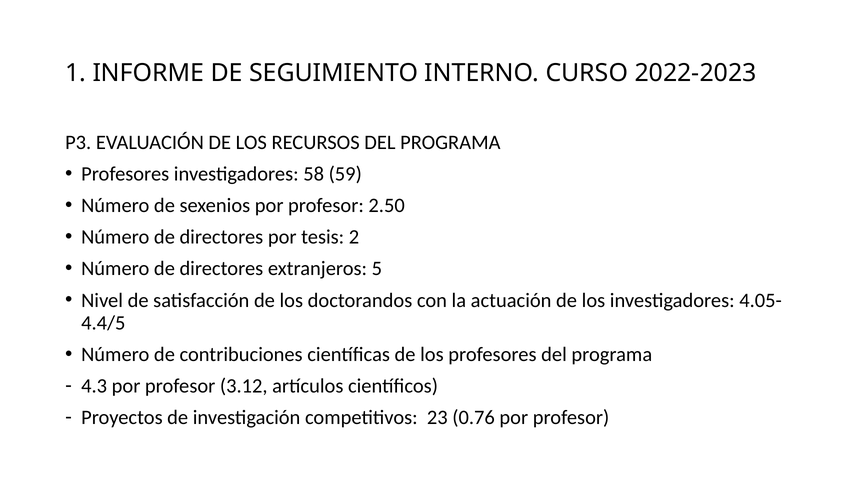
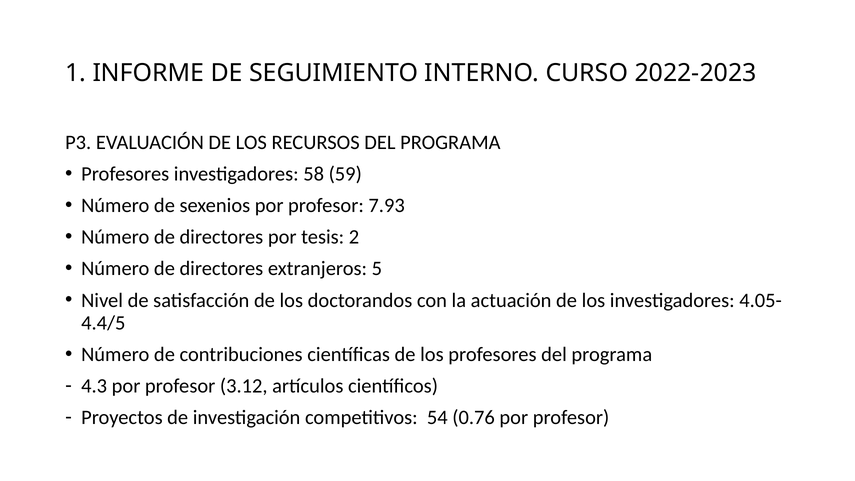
2.50: 2.50 -> 7.93 (387, 206)
23: 23 -> 54 (437, 417)
